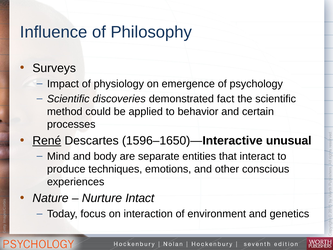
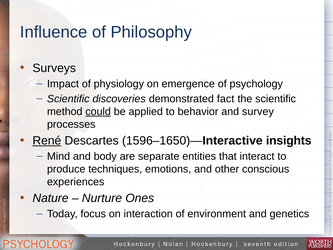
could underline: none -> present (98, 111)
certain: certain -> survey (258, 111)
unusual: unusual -> insights (289, 140)
Intact: Intact -> Ones (140, 198)
